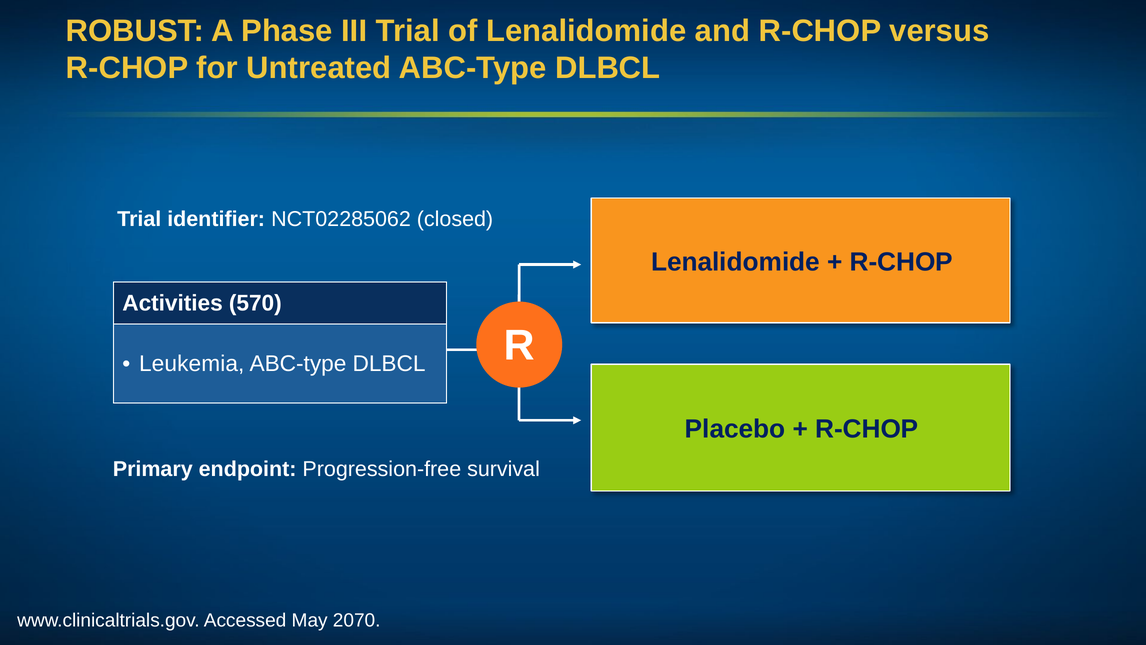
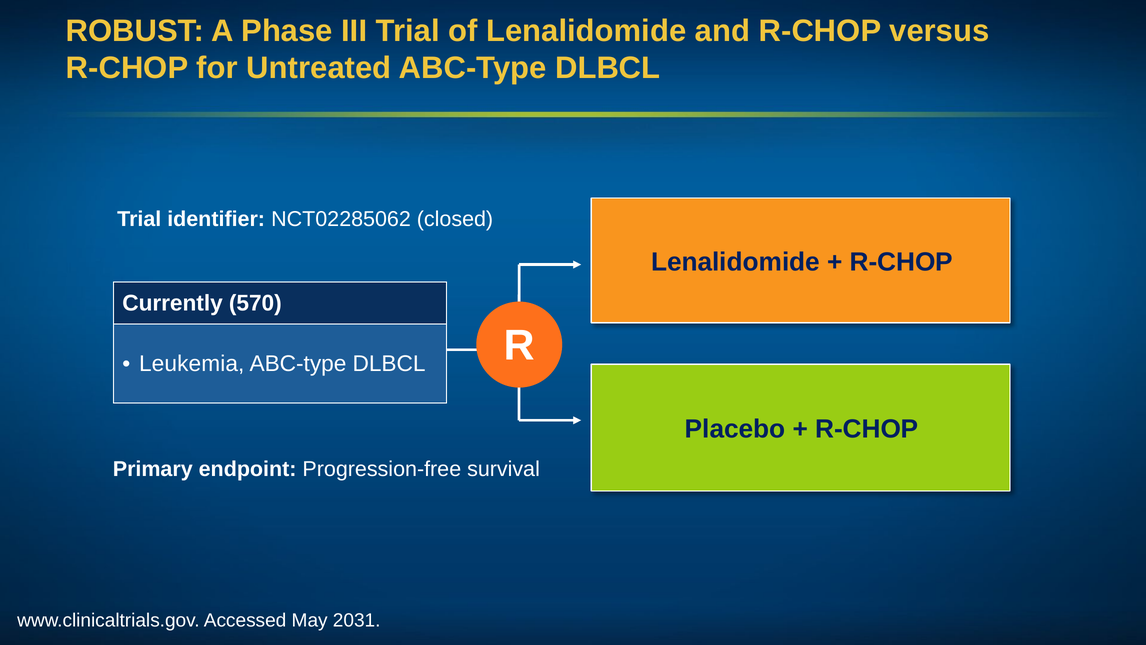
Activities: Activities -> Currently (173, 303)
2070: 2070 -> 2031 (357, 620)
